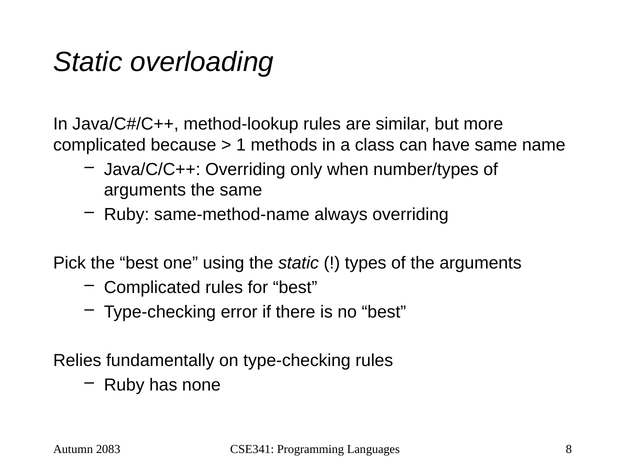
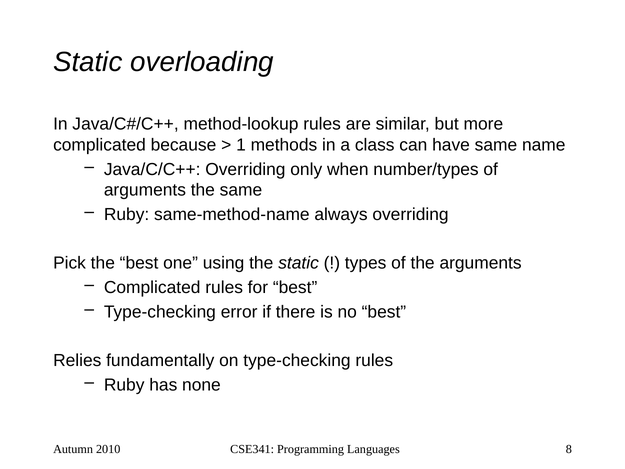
2083: 2083 -> 2010 (108, 449)
